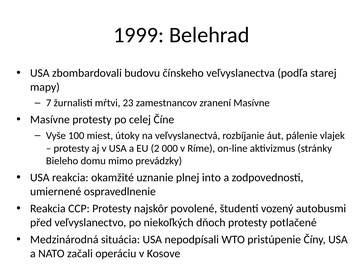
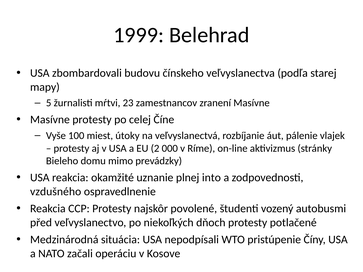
7: 7 -> 5 (49, 103)
umiernené: umiernené -> vzdušného (56, 192)
